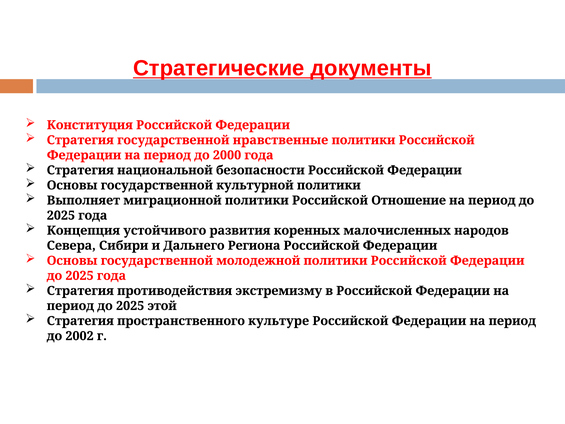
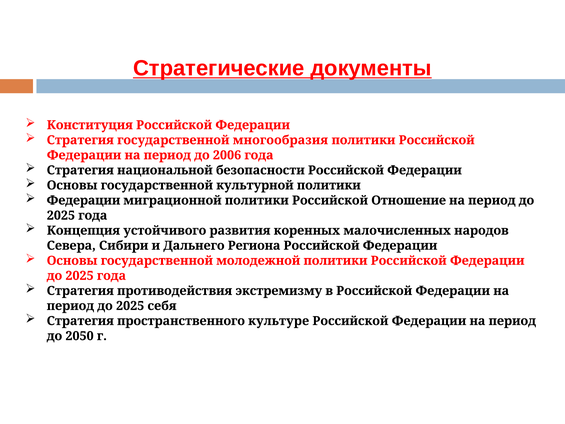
нравственные: нравственные -> многообразия (280, 140)
2000: 2000 -> 2006 (227, 155)
Выполняет: Выполняет -> Федерации (83, 200)
этой: этой -> себя (162, 306)
2002: 2002 -> 2050 (80, 336)
